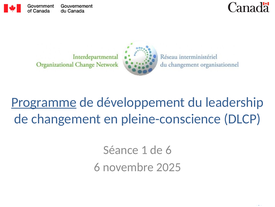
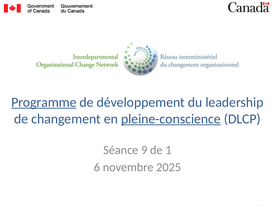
pleine-conscience underline: none -> present (171, 118)
Séance 1: 1 -> 9 (144, 150)
de 6: 6 -> 1 (169, 150)
